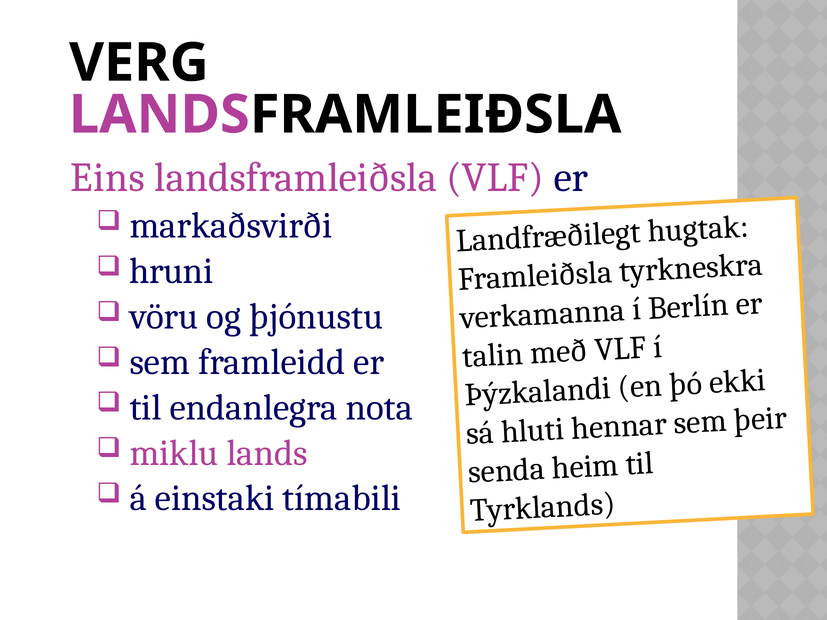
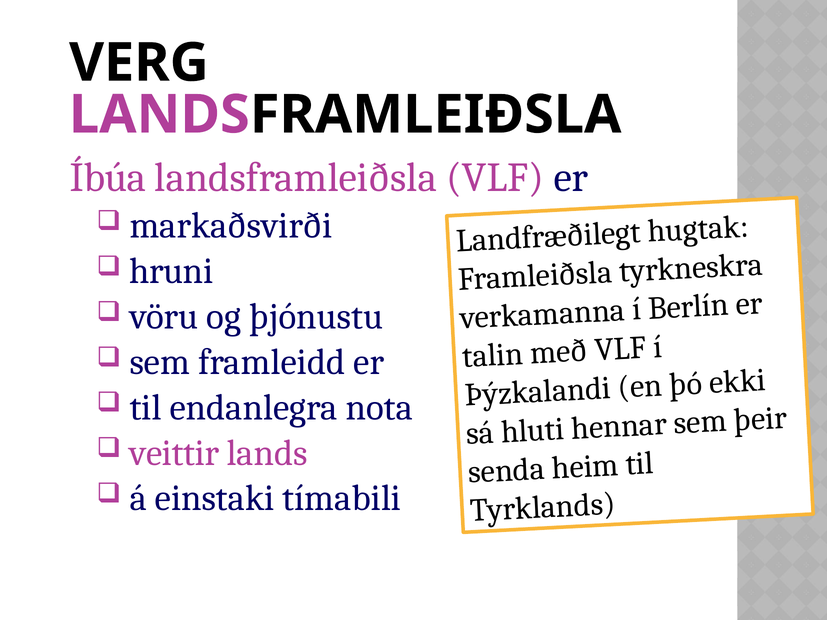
Eins: Eins -> Íbúa (108, 178)
miklu: miklu -> veittir (174, 453)
